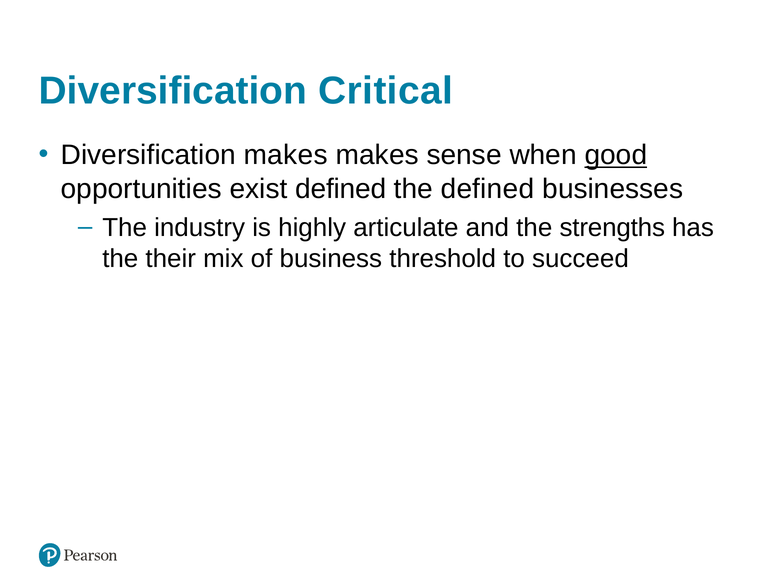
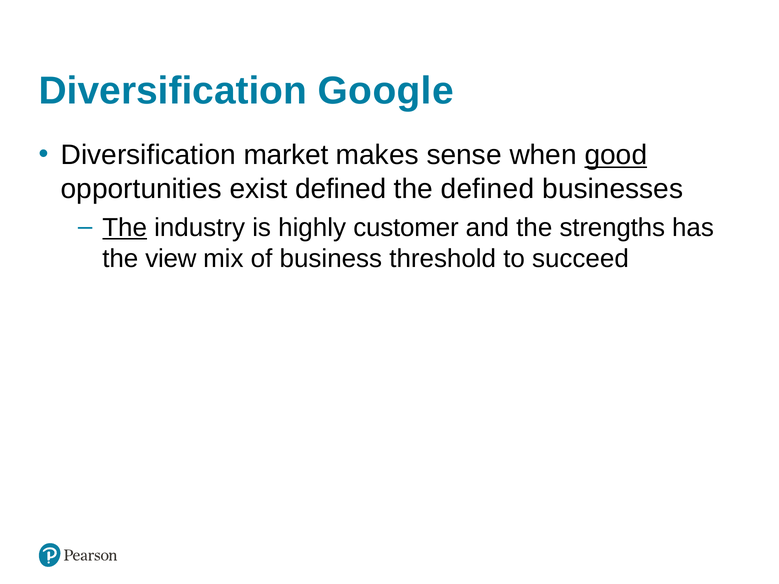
Critical: Critical -> Google (386, 91)
Diversification makes: makes -> market (286, 155)
The underline: none -> present (125, 228)
articulate: articulate -> customer (406, 228)
their: their -> view (171, 259)
